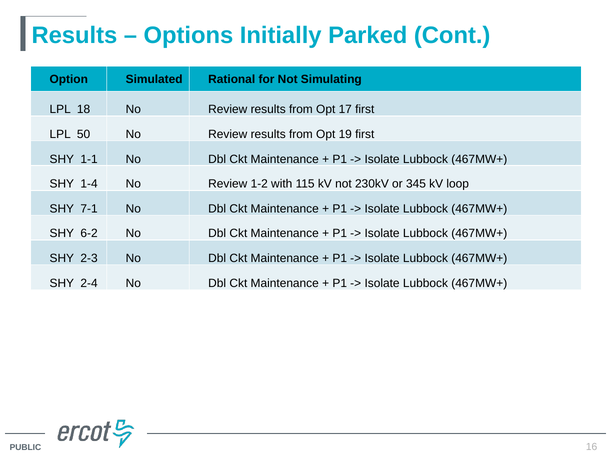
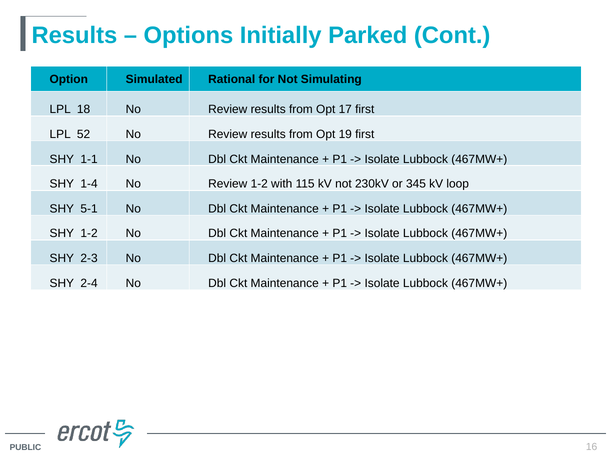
50: 50 -> 52 (84, 134)
7-1: 7-1 -> 5-1 (89, 209)
SHY 6-2: 6-2 -> 1-2 (89, 234)
